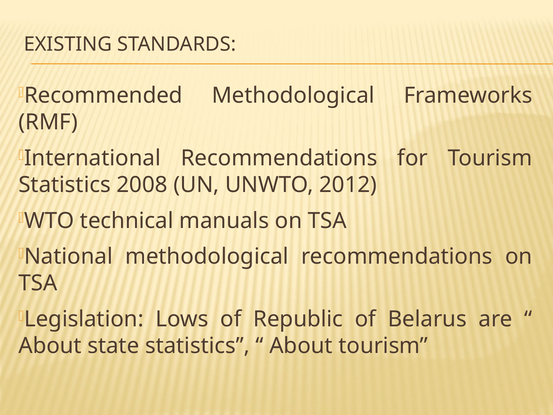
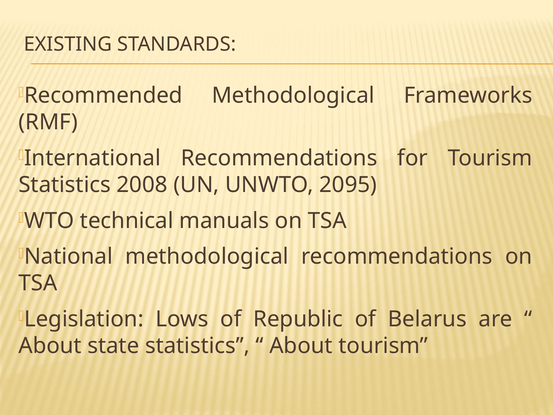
2012: 2012 -> 2095 (348, 185)
